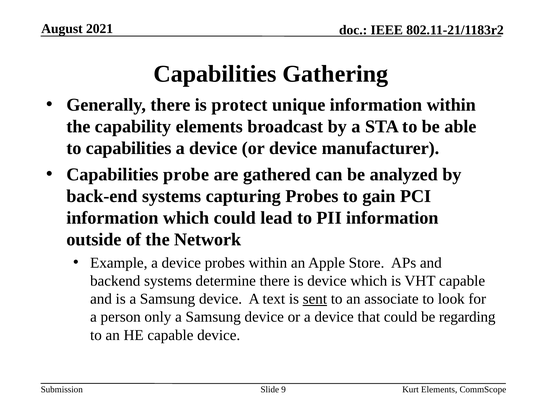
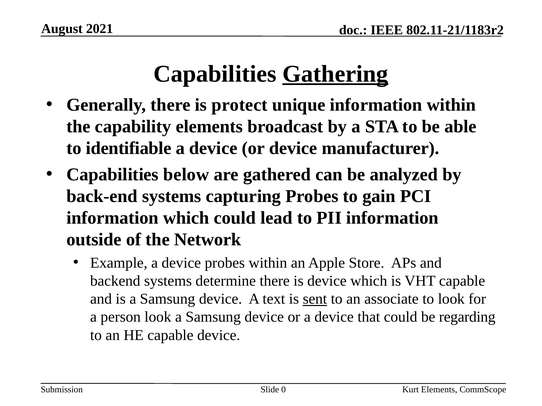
Gathering underline: none -> present (335, 74)
to capabilities: capabilities -> identifiable (129, 149)
probe: probe -> below (186, 175)
person only: only -> look (158, 317)
9: 9 -> 0 (284, 390)
